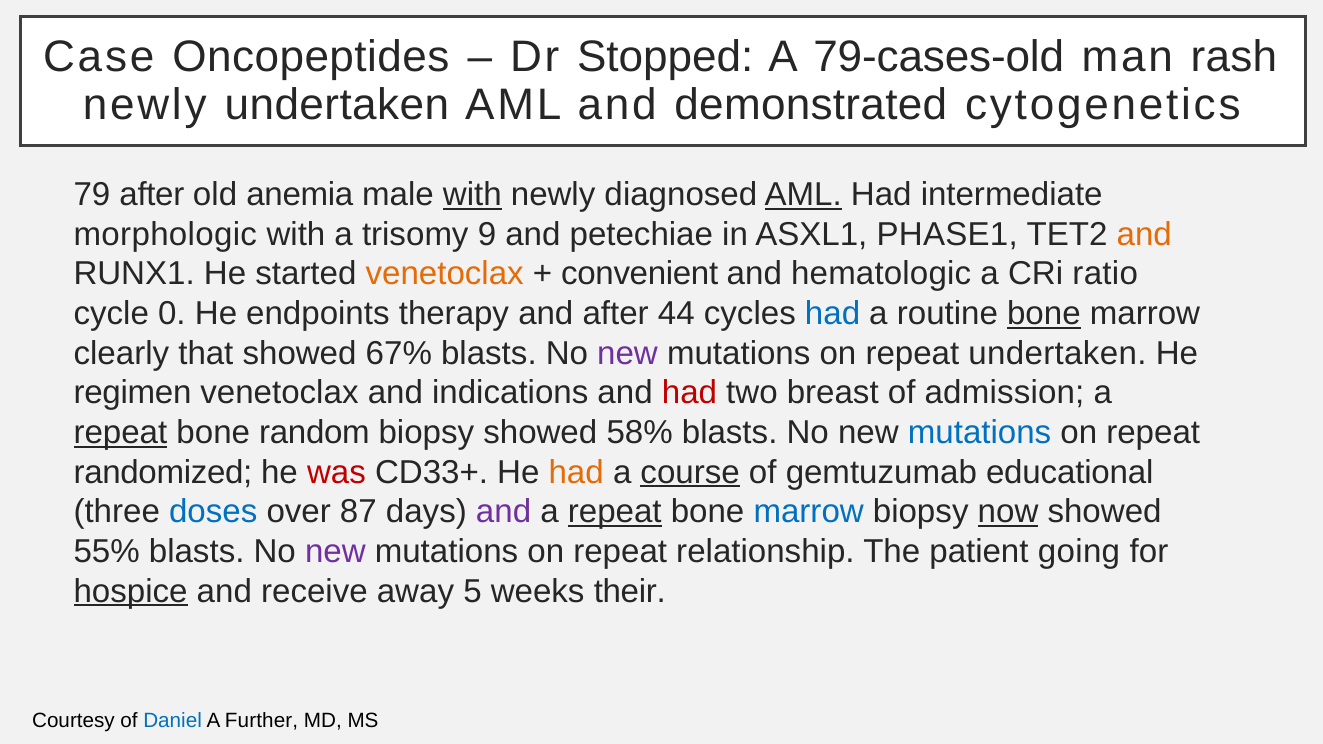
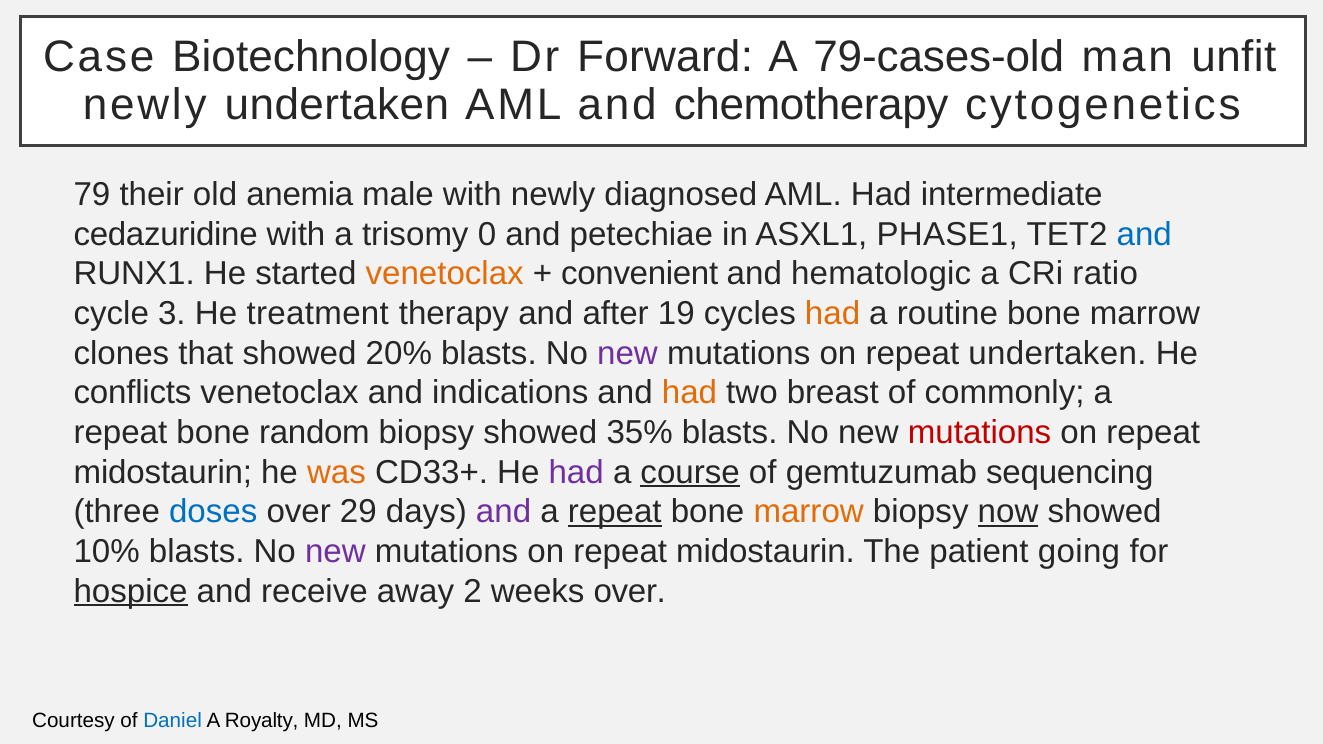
Oncopeptides: Oncopeptides -> Biotechnology (311, 57)
Stopped: Stopped -> Forward (665, 57)
rash: rash -> unfit (1234, 57)
demonstrated: demonstrated -> chemotherapy (811, 105)
79 after: after -> their (152, 194)
with underline: present -> none (472, 194)
AML underline: present -> none (803, 194)
morphologic: morphologic -> cedazuridine (166, 234)
9: 9 -> 0 (487, 234)
and colour: orange -> blue (1144, 234)
0: 0 -> 3 (172, 314)
endpoints: endpoints -> treatment (318, 314)
44: 44 -> 19 (676, 314)
had colour: blue -> orange (833, 314)
bone underline: present -> none (1044, 314)
clearly: clearly -> clones (121, 353)
67%: 67% -> 20% (399, 353)
regimen: regimen -> conflicts (133, 393)
had colour: red -> orange (689, 393)
admission: admission -> commonly (1005, 393)
repeat underline: present -> none (120, 433)
58%: 58% -> 35% (640, 433)
mutations colour: blue -> red (980, 433)
randomized: randomized -> midostaurin (163, 472)
was colour: red -> orange (336, 472)
had colour: orange -> purple (576, 472)
educational: educational -> sequencing (1070, 472)
87: 87 -> 29 (358, 512)
marrow colour: blue -> orange (809, 512)
55%: 55% -> 10% (107, 552)
relationship: relationship -> midostaurin (765, 552)
5: 5 -> 2 (473, 591)
weeks their: their -> over (630, 591)
Further: Further -> Royalty (262, 720)
